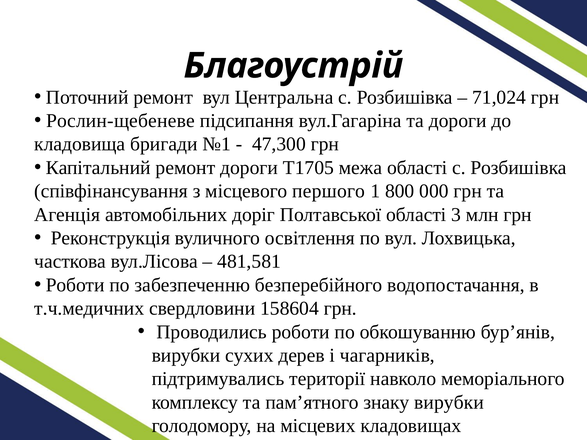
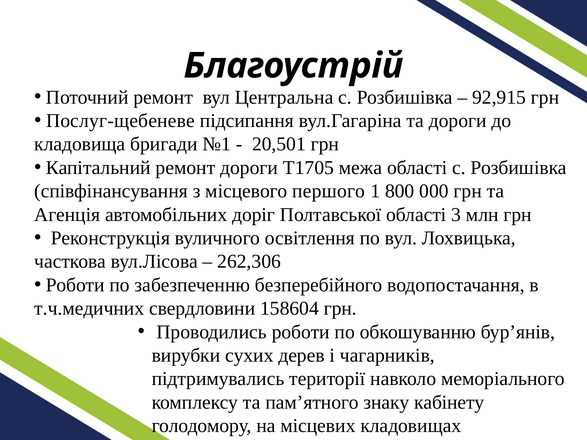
71,024: 71,024 -> 92,915 (499, 97)
Рослин-щебеневе: Рослин-щебеневе -> Послуг-щебеневе (120, 121)
47,300: 47,300 -> 20,501 (279, 144)
481,581: 481,581 -> 262,306 (249, 262)
знаку вирубки: вирубки -> кабінету (449, 403)
